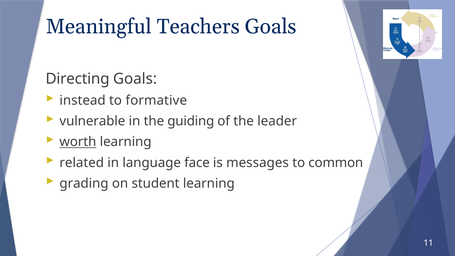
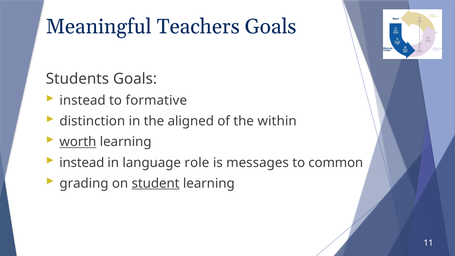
Directing: Directing -> Students (77, 79)
vulnerable: vulnerable -> distinction (92, 121)
guiding: guiding -> aligned (191, 121)
leader: leader -> within (277, 121)
related: related -> instead (82, 163)
face: face -> role (197, 163)
student underline: none -> present (156, 183)
